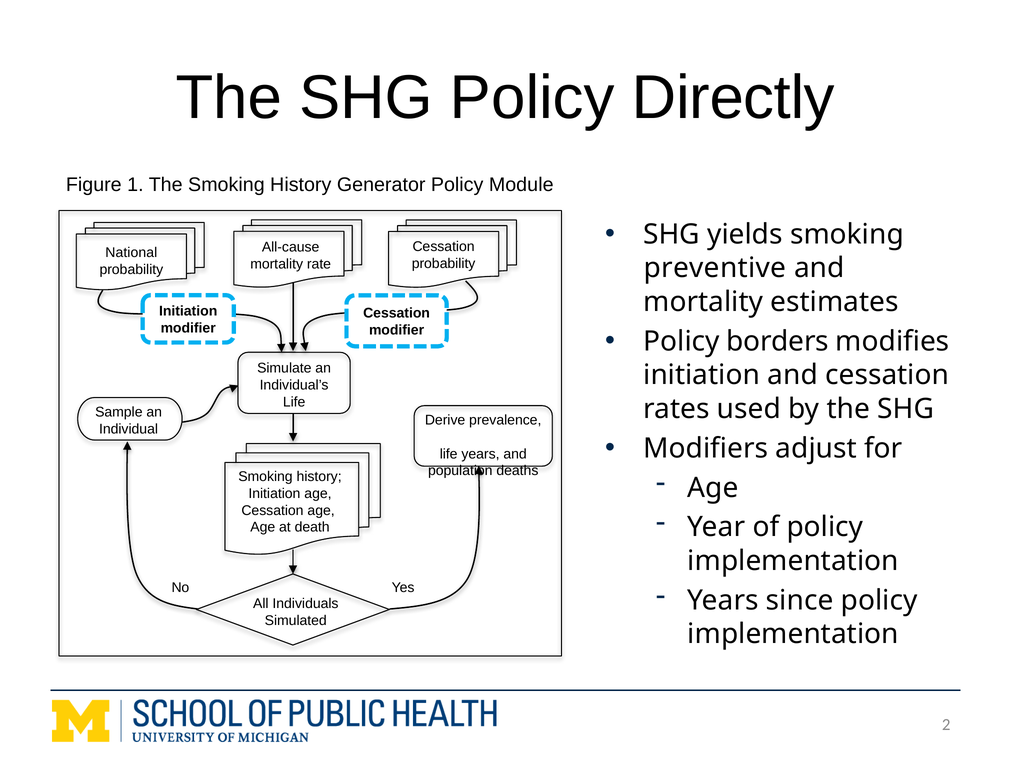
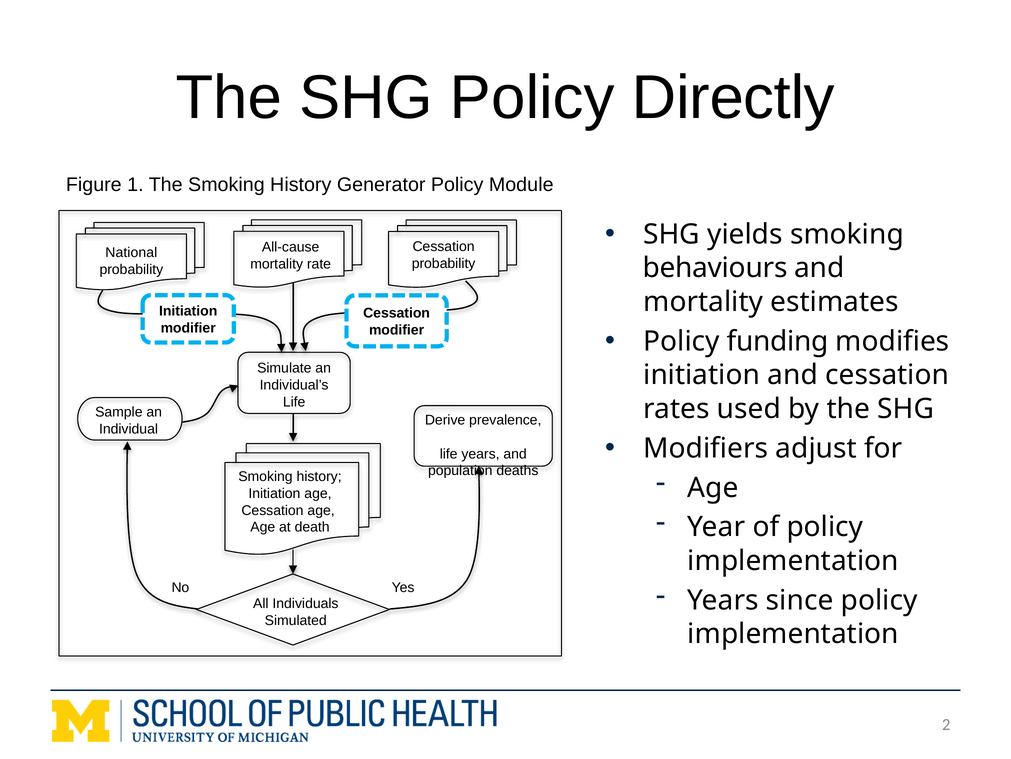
preventive: preventive -> behaviours (715, 268)
borders: borders -> funding (778, 341)
